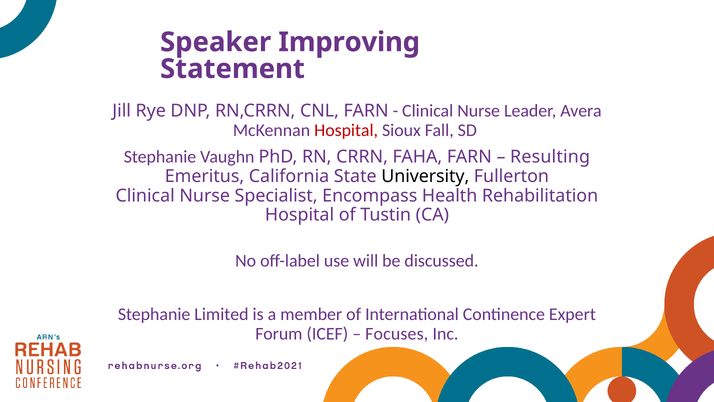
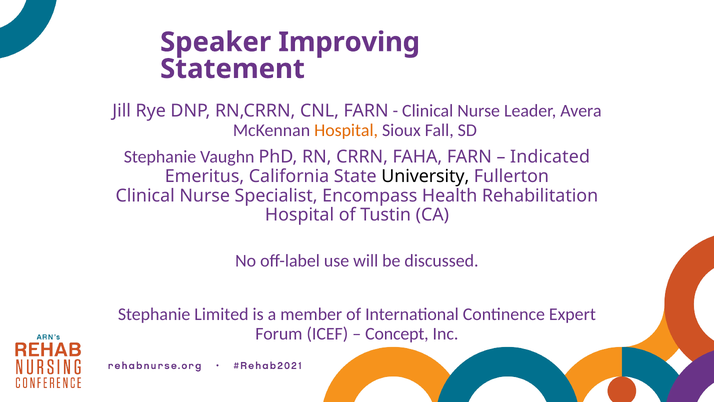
Hospital colour: red -> orange (346, 130)
Resulting: Resulting -> Indicated (550, 157)
Focuses: Focuses -> Concept (397, 333)
